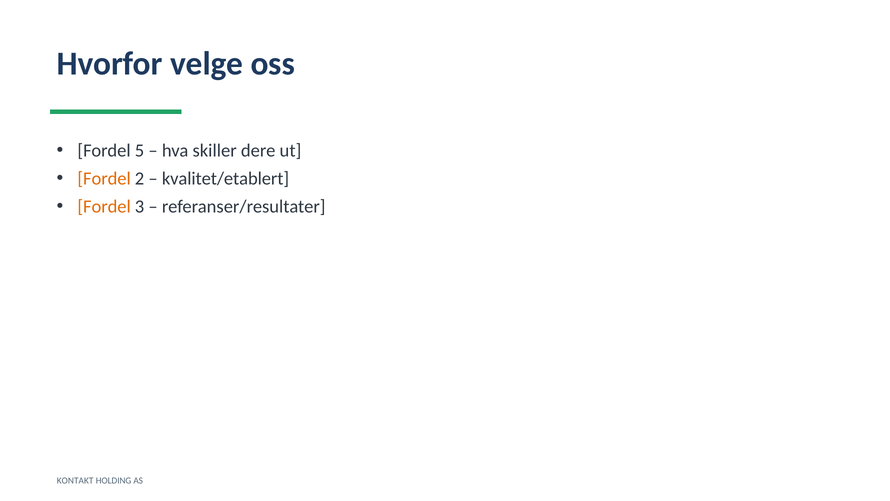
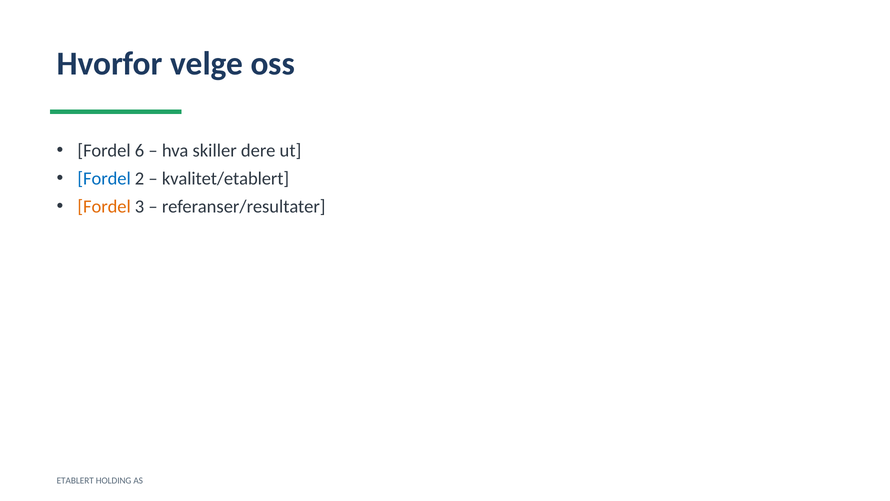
5: 5 -> 6 (140, 151)
Fordel colour: orange -> blue (104, 179)
KONTAKT: KONTAKT -> ETABLERT (75, 480)
